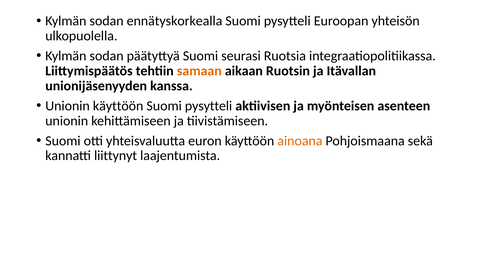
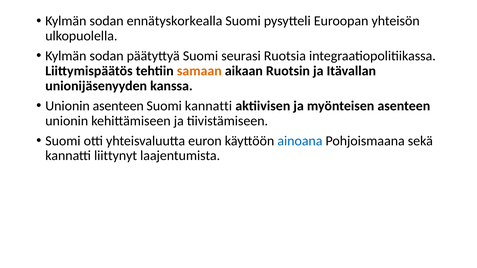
Unionin käyttöön: käyttöön -> asenteen (118, 106)
pysytteli: pysytteli -> kannatti (208, 106)
ainoana colour: orange -> blue (300, 141)
